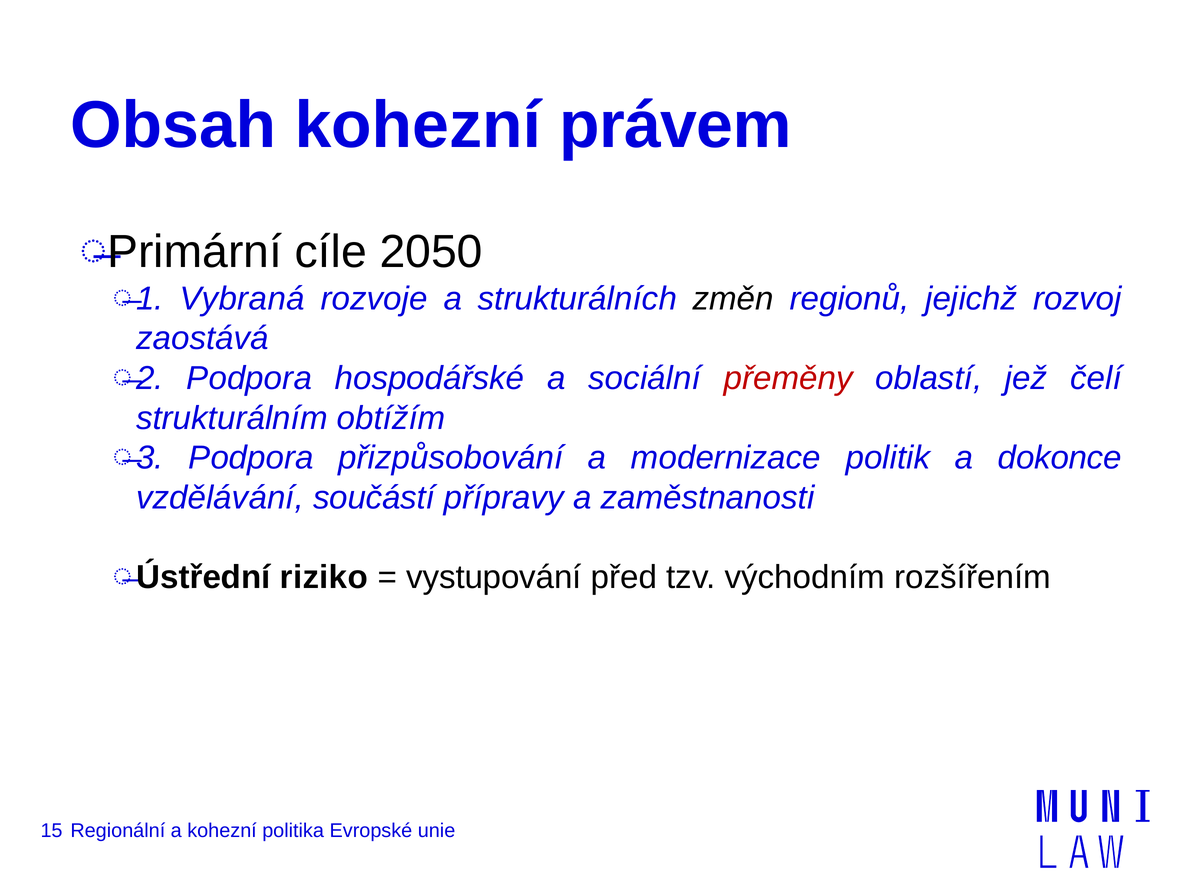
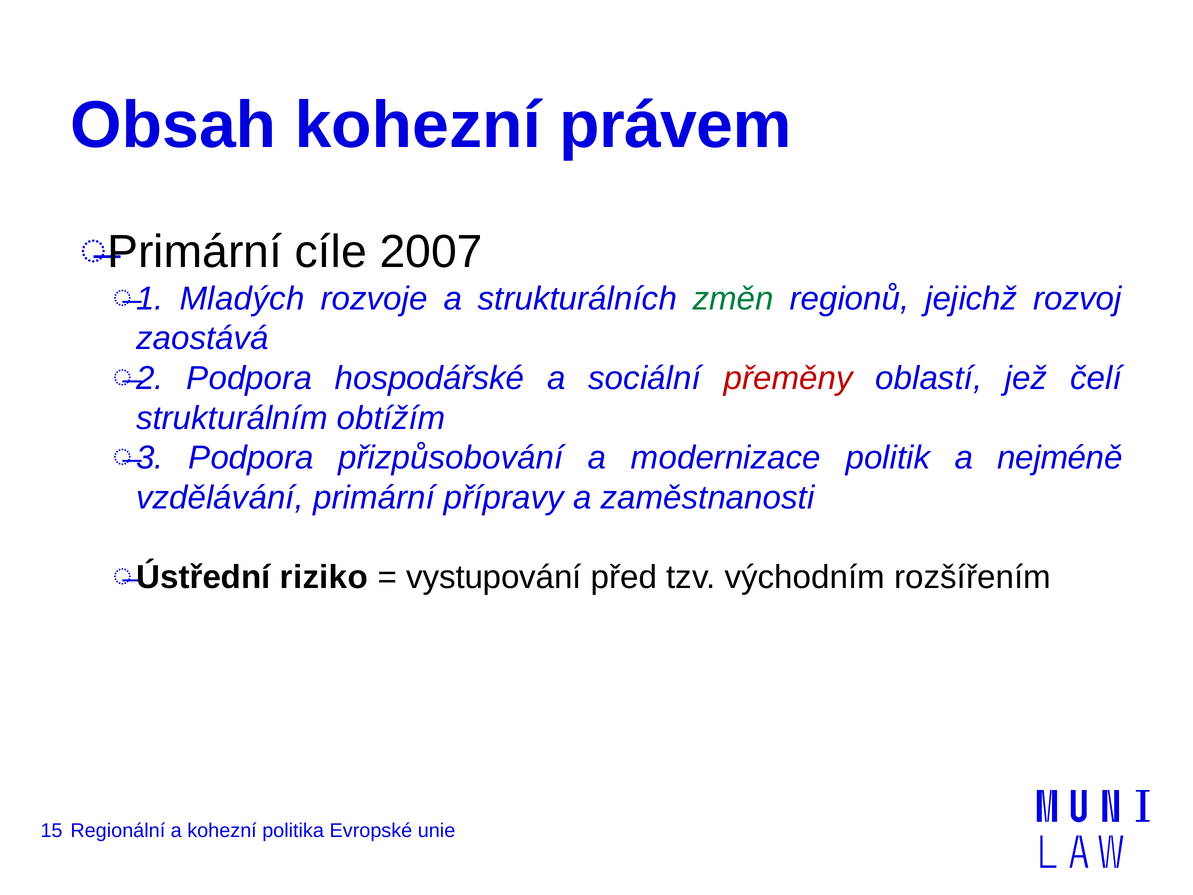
2050: 2050 -> 2007 (431, 252)
Vybraná: Vybraná -> Mladých (242, 299)
změn colour: black -> green (733, 299)
dokonce: dokonce -> nejméně (1060, 458)
vzdělávání součástí: součástí -> primární (374, 498)
